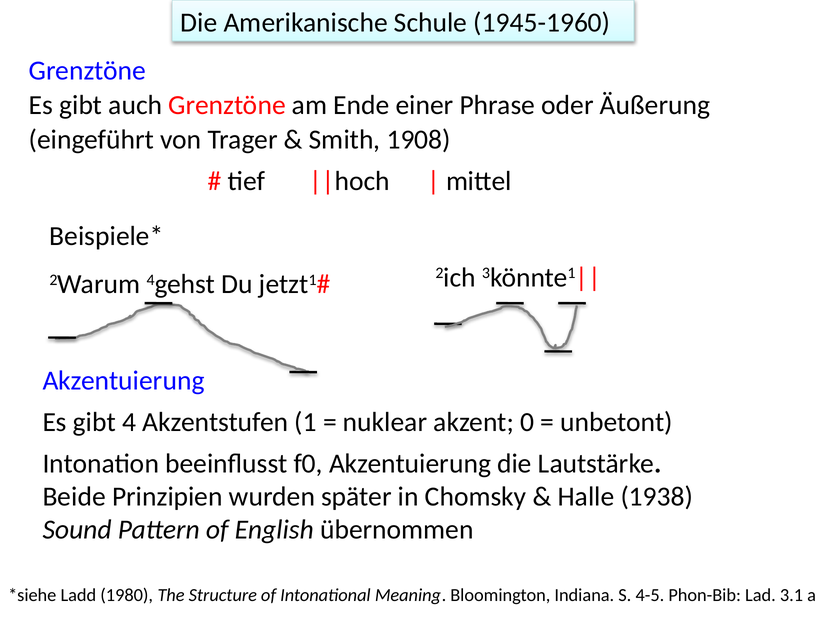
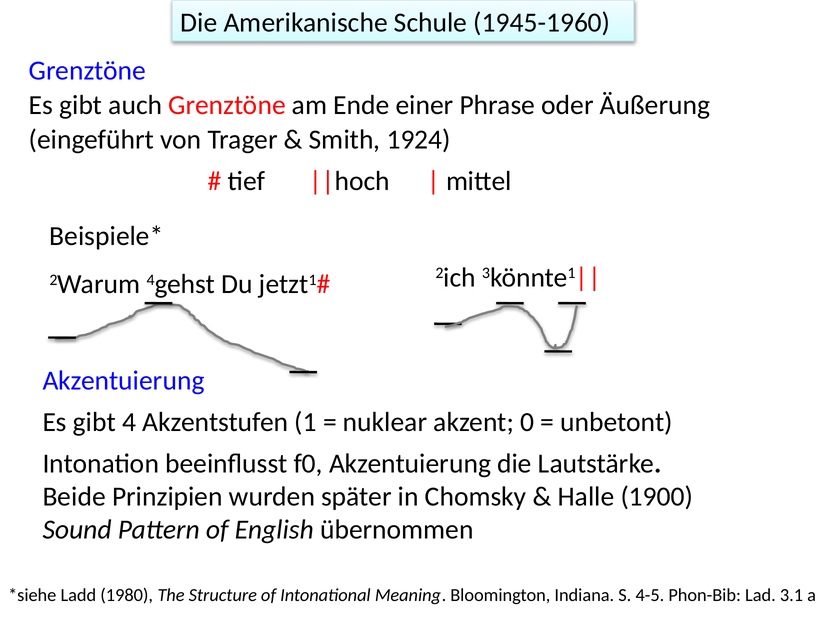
1908: 1908 -> 1924 (419, 140)
1938: 1938 -> 1900 (657, 497)
